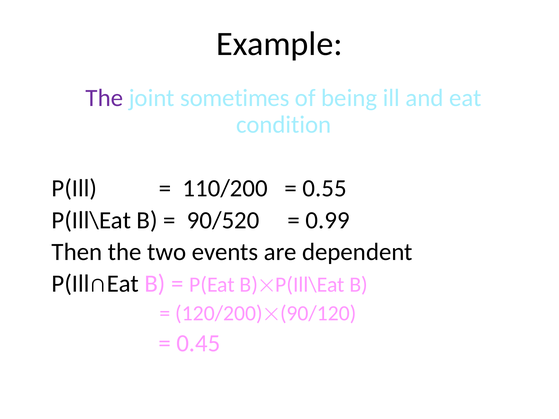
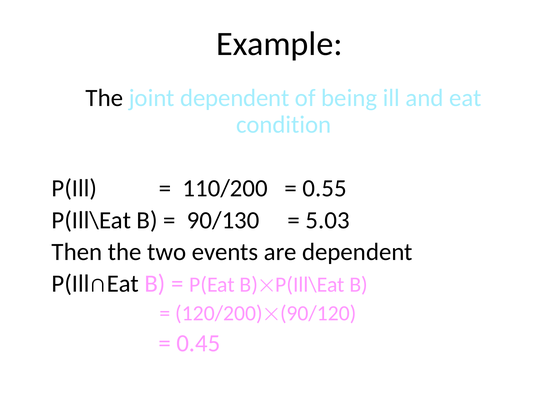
The colour: purple -> black (104, 98)
joint sometimes: sometimes -> dependent (235, 98)
90/520: 90/520 -> 90/130 (223, 220)
0.99: 0.99 -> 5.03 (328, 220)
